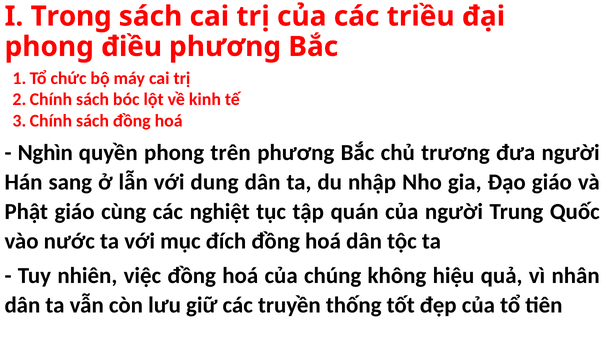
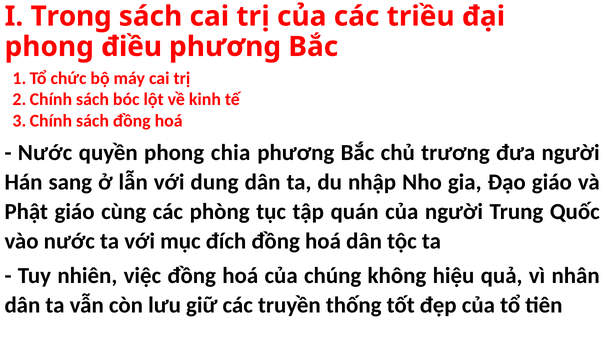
Nghìn: Nghìn -> Nước (45, 153)
trên: trên -> chia (231, 153)
nghiệt: nghiệt -> phòng (220, 212)
